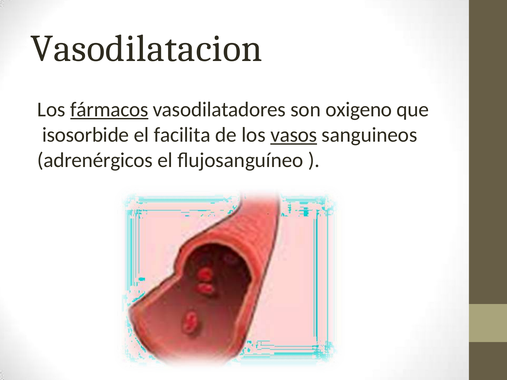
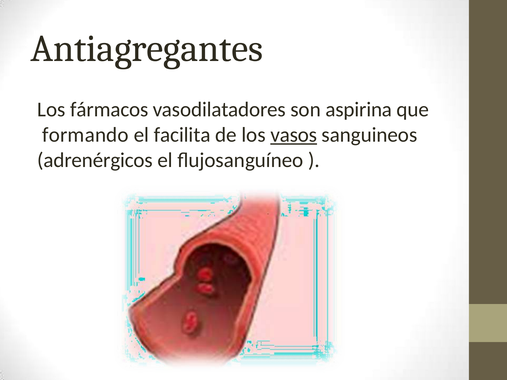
Vasodilatacion: Vasodilatacion -> Antiagregantes (147, 49)
fármacos underline: present -> none (109, 110)
oxigeno: oxigeno -> aspirina (359, 110)
isosorbide: isosorbide -> formando (85, 135)
